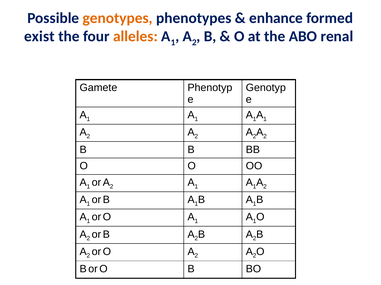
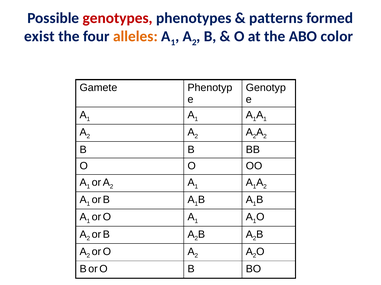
genotypes colour: orange -> red (118, 18)
enhance: enhance -> patterns (276, 18)
renal: renal -> color (337, 36)
